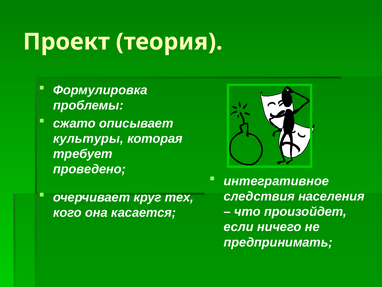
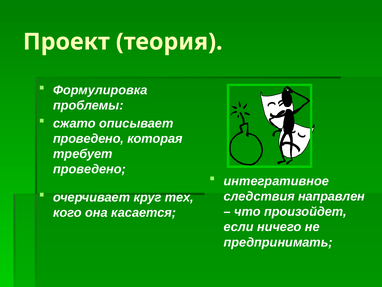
культуры: культуры -> проведено (89, 138)
населения: населения -> направлен (332, 196)
